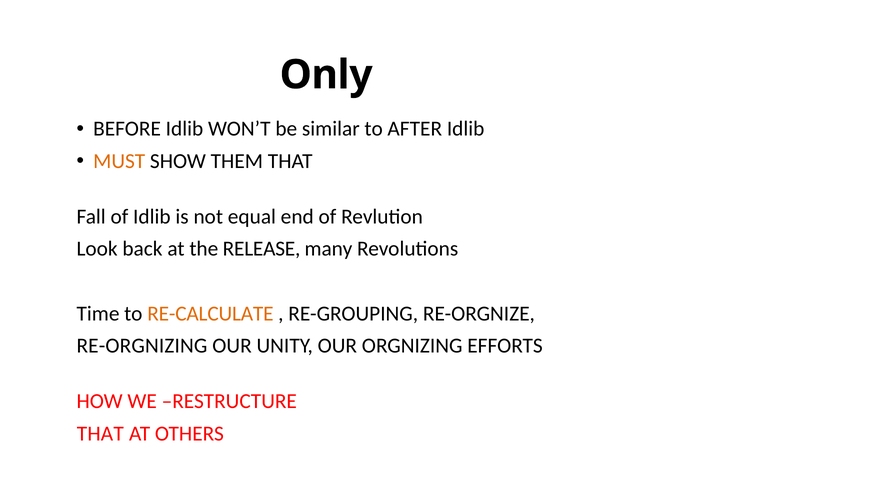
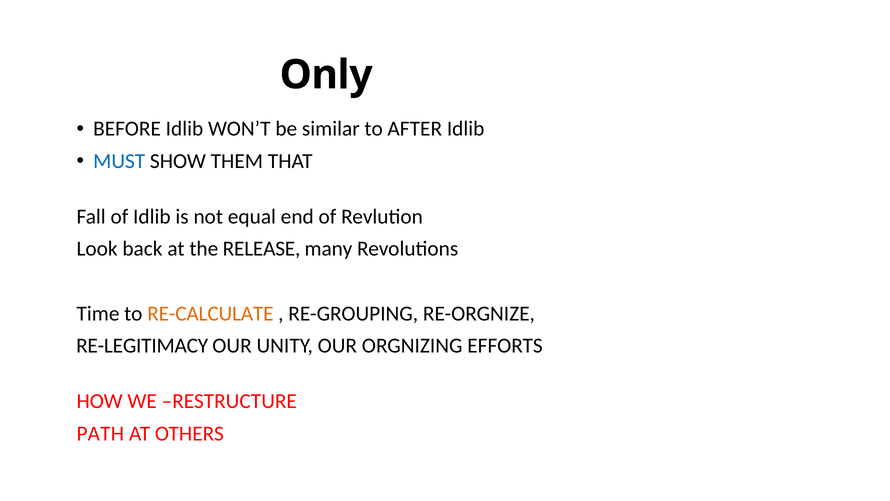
MUST colour: orange -> blue (119, 161)
RE-ORGNIZING: RE-ORGNIZING -> RE-LEGITIMACY (142, 346)
THAT: THAT -> PATH (100, 433)
